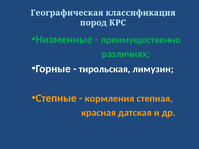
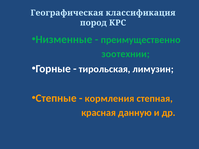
различиях: различиях -> зоотехнии (126, 54)
датская: датская -> данную (135, 113)
